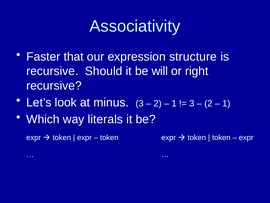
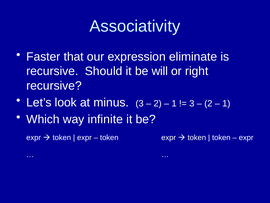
structure: structure -> eliminate (193, 57)
literals: literals -> infinite (105, 119)
